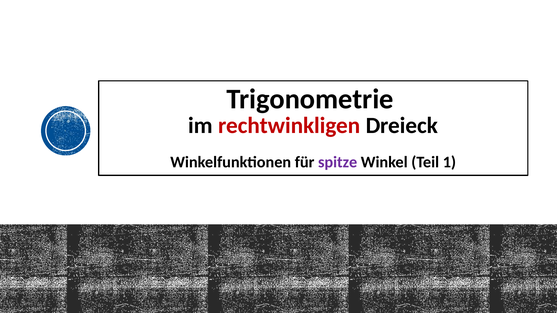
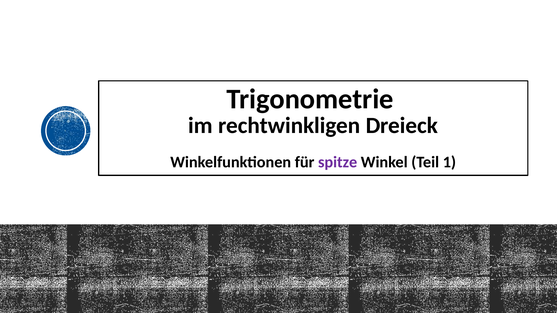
rechtwinkligen colour: red -> black (289, 126)
